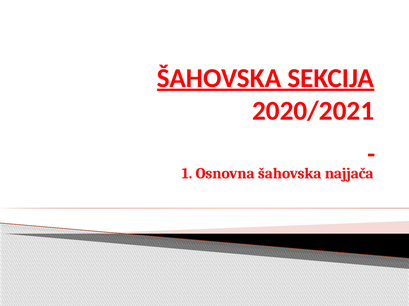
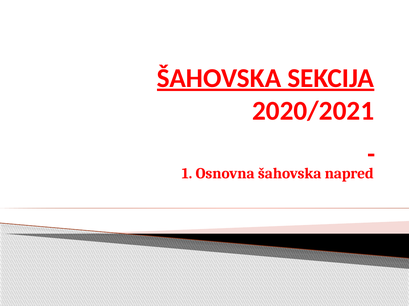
najjača: najjača -> napred (349, 174)
